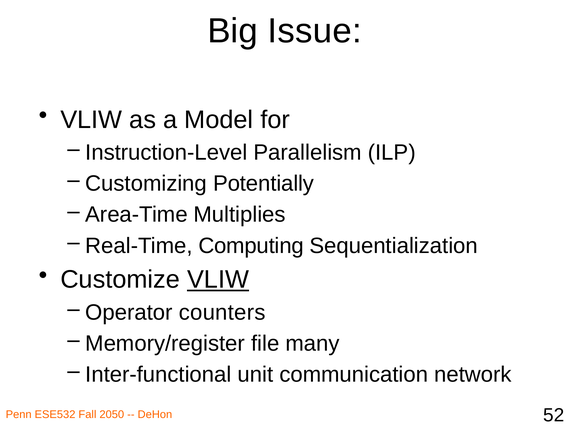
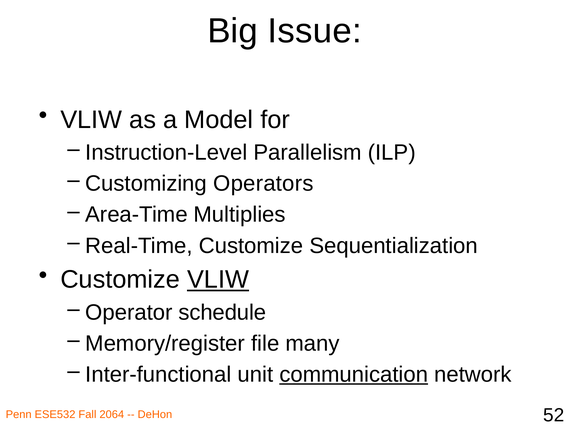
Potentially: Potentially -> Operators (263, 183)
Real-Time Computing: Computing -> Customize (251, 245)
counters: counters -> schedule (222, 312)
communication underline: none -> present (354, 374)
2050: 2050 -> 2064 (112, 414)
